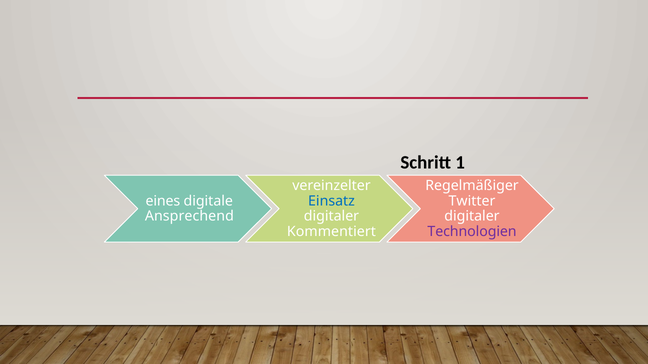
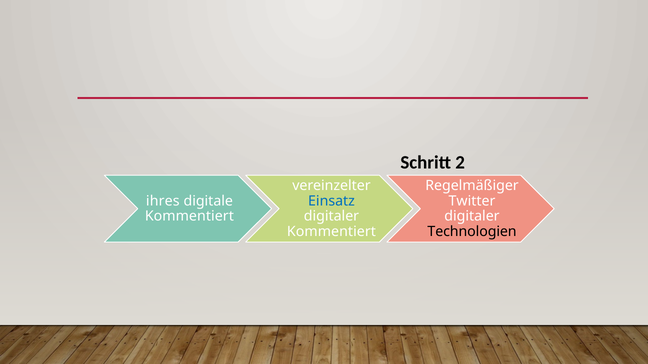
1: 1 -> 2 (460, 163)
eines: eines -> ihres (163, 201)
Ansprechend: Ansprechend -> Kommentiert (189, 217)
Technologien colour: purple -> black (472, 232)
